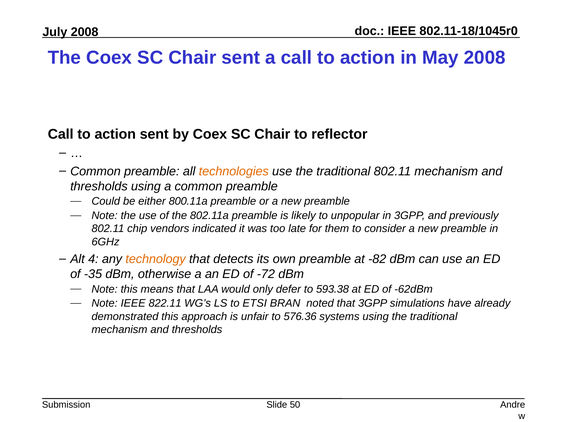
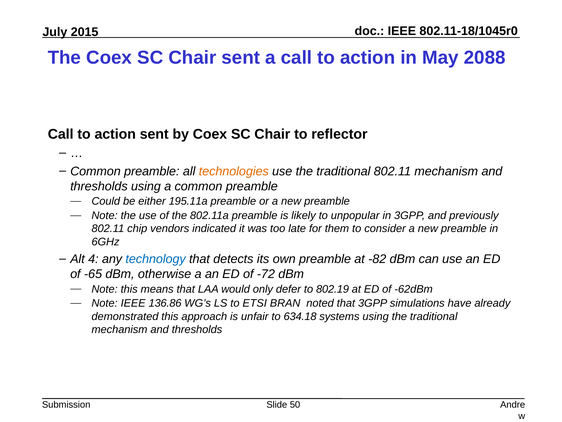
2008: 2008 -> 2015 (85, 32)
May 2008: 2008 -> 2088 (485, 58)
800.11a: 800.11a -> 195.11a (188, 201)
technology colour: orange -> blue (156, 259)
-35: -35 -> -65 (93, 274)
593.38: 593.38 -> 802.19 (333, 289)
822.11: 822.11 -> 136.86 (165, 303)
576.36: 576.36 -> 634.18 (300, 316)
